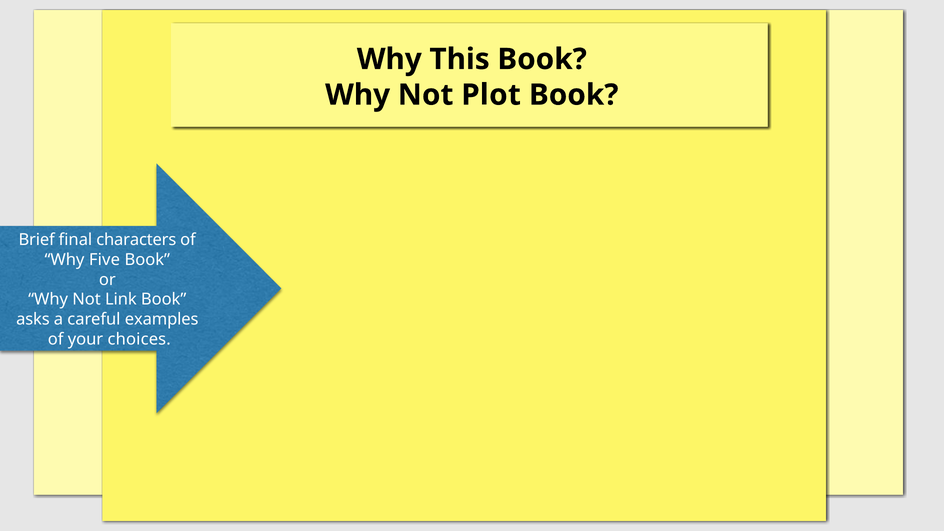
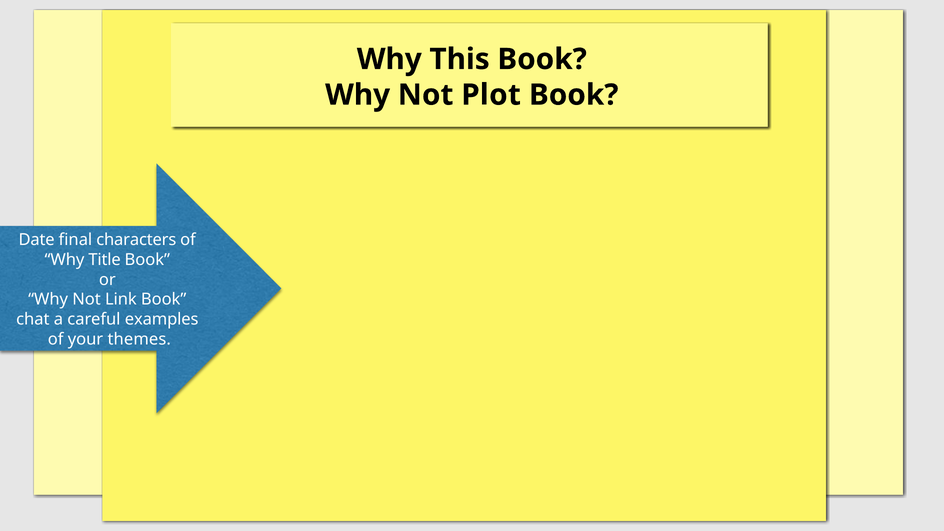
Brief: Brief -> Date (37, 240)
Five: Five -> Title (105, 260)
asks: asks -> chat (33, 319)
choices: choices -> themes (139, 339)
